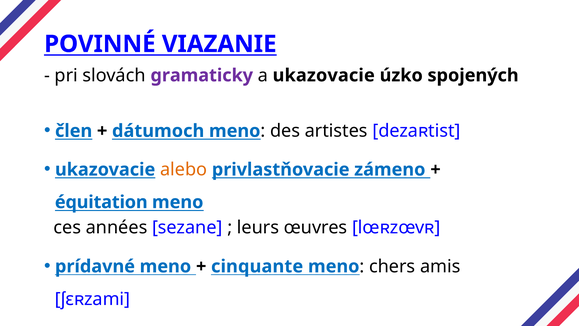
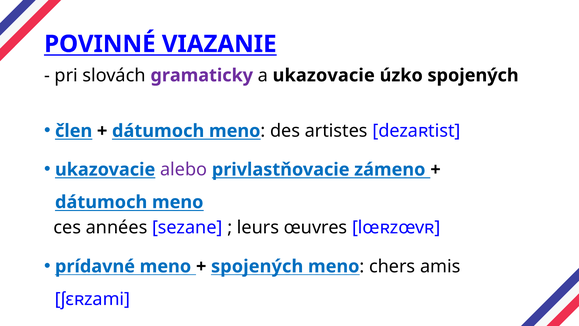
alebo colour: orange -> purple (184, 169)
équitation: équitation -> dátumoch (101, 202)
cinquante: cinquante -> spojených (257, 266)
